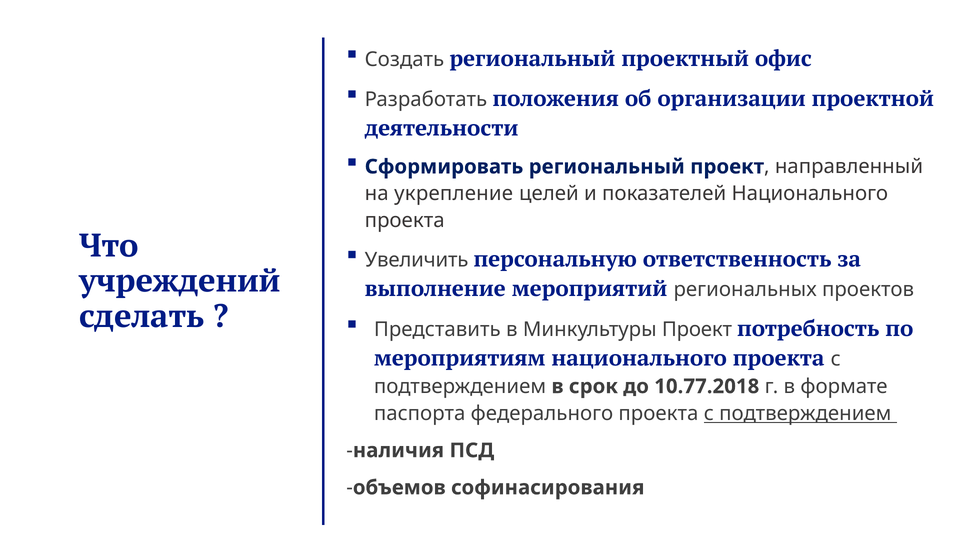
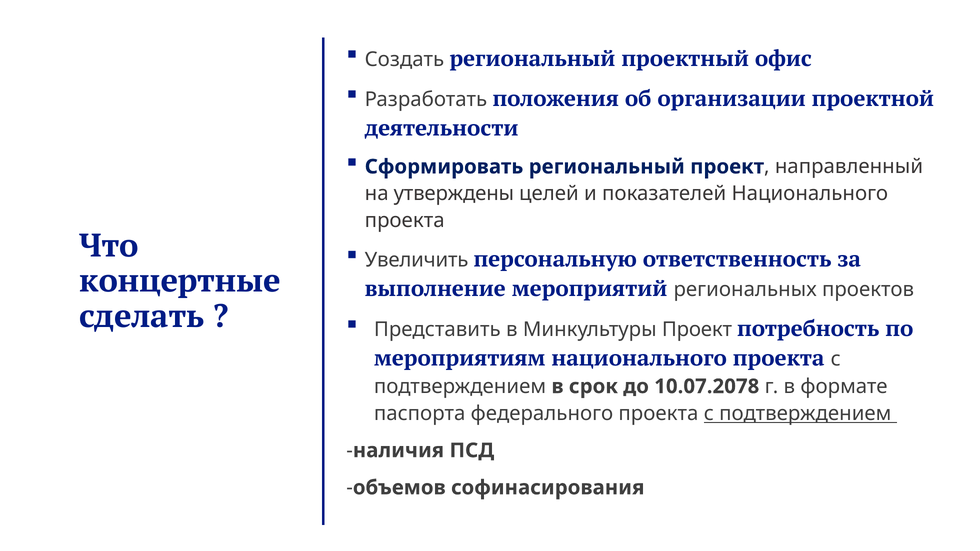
укрепление: укрепление -> утверждены (454, 194)
учреждений: учреждений -> концертные (180, 281)
10.77.2018: 10.77.2018 -> 10.07.2078 (707, 387)
